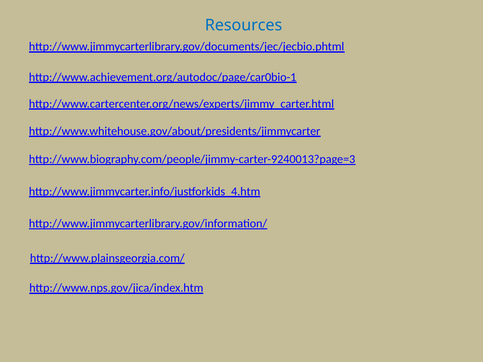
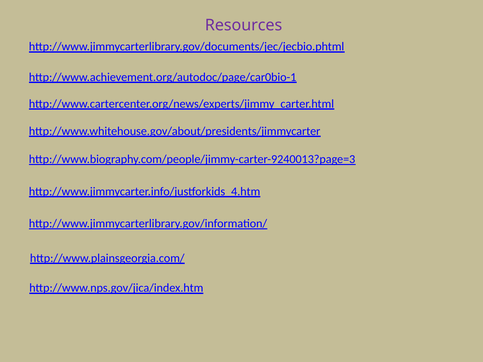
Resources colour: blue -> purple (244, 25)
